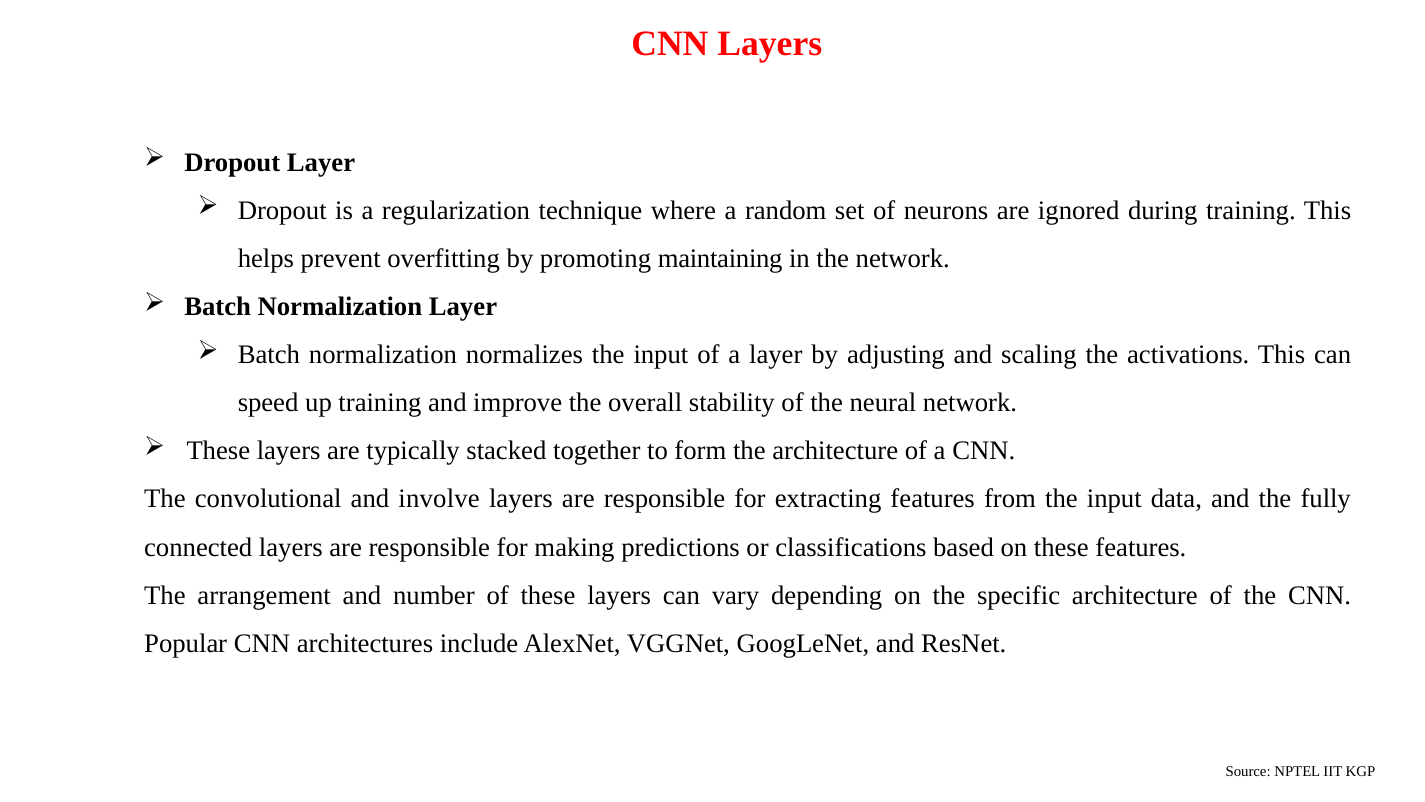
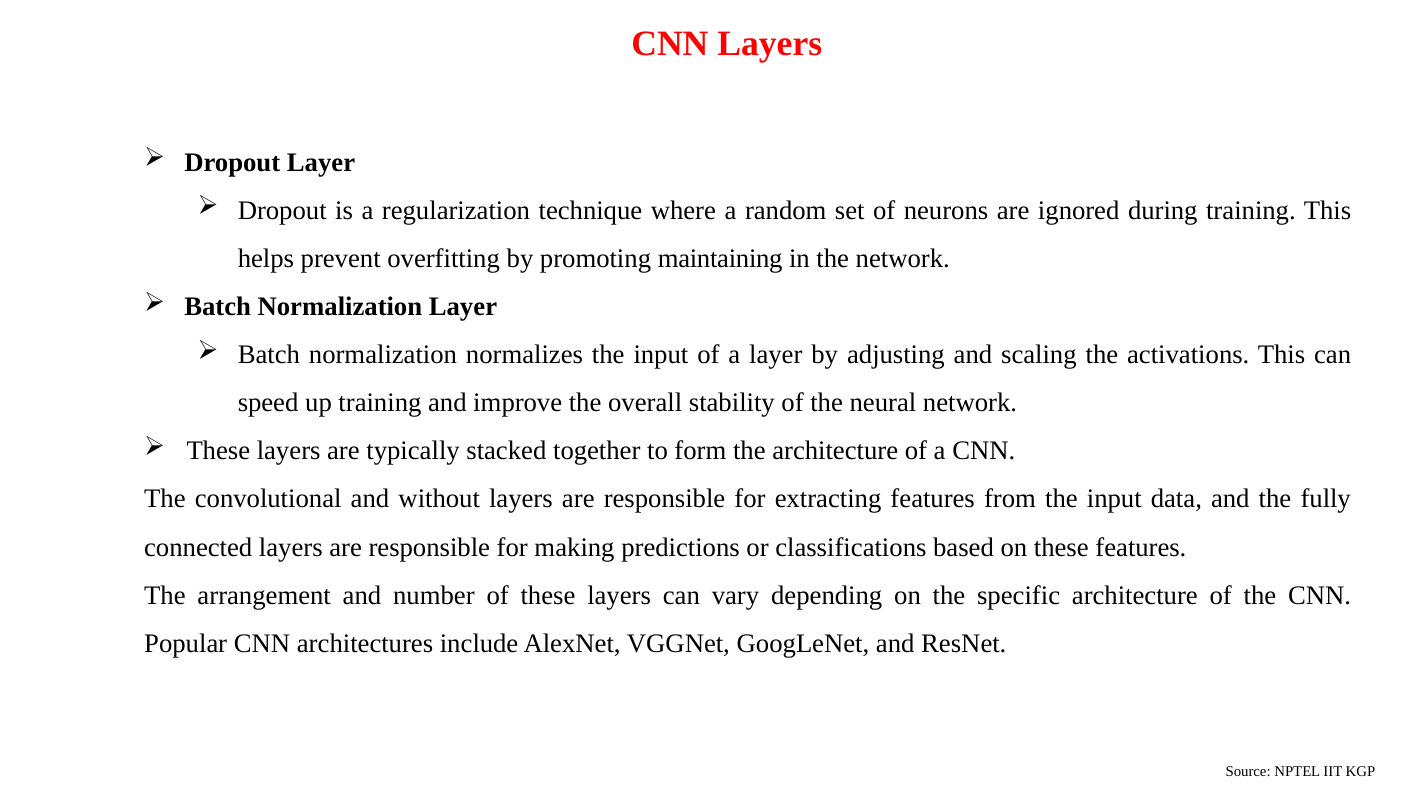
involve: involve -> without (439, 499)
